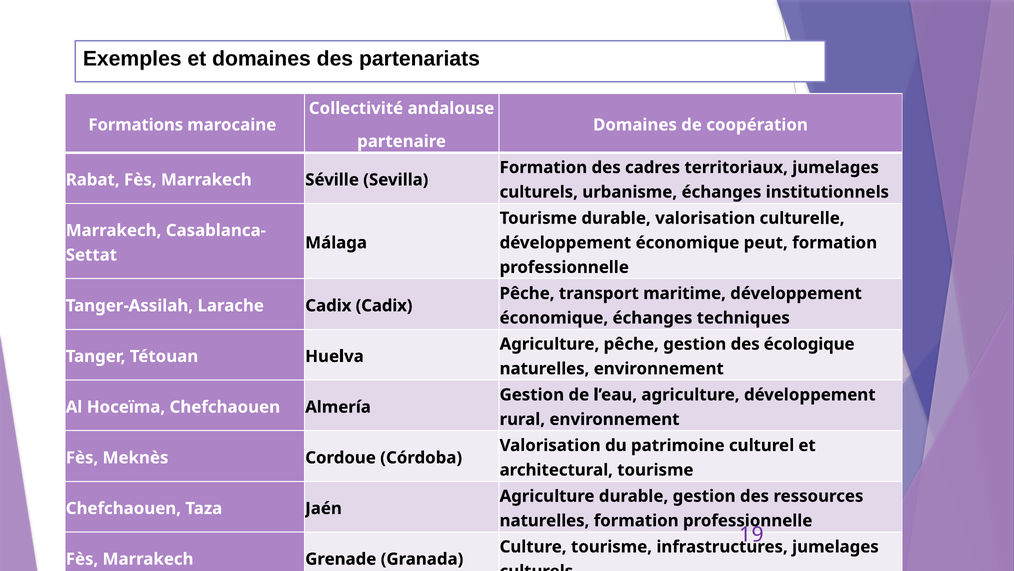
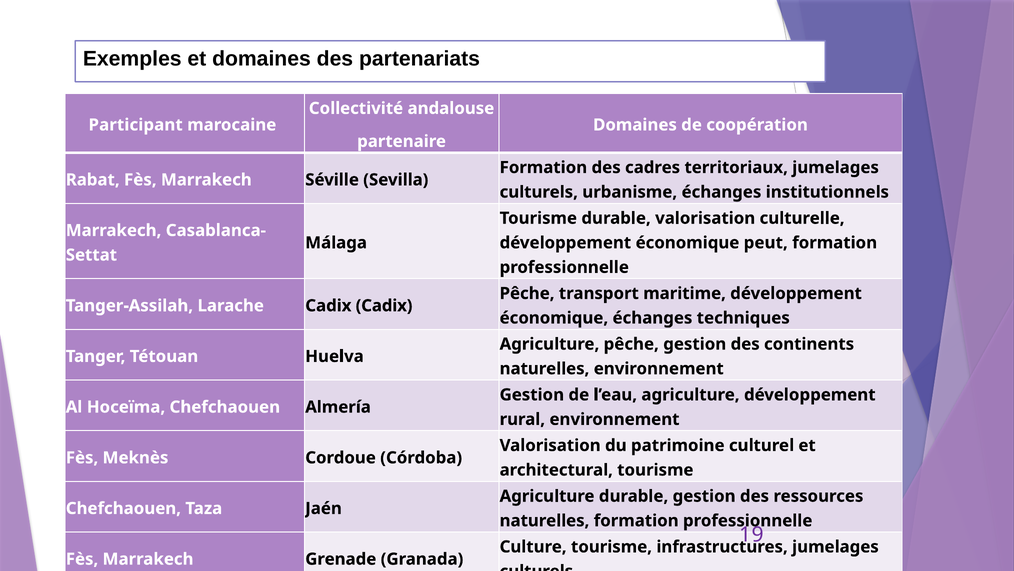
Formations: Formations -> Participant (136, 125)
écologique: écologique -> continents (809, 344)
